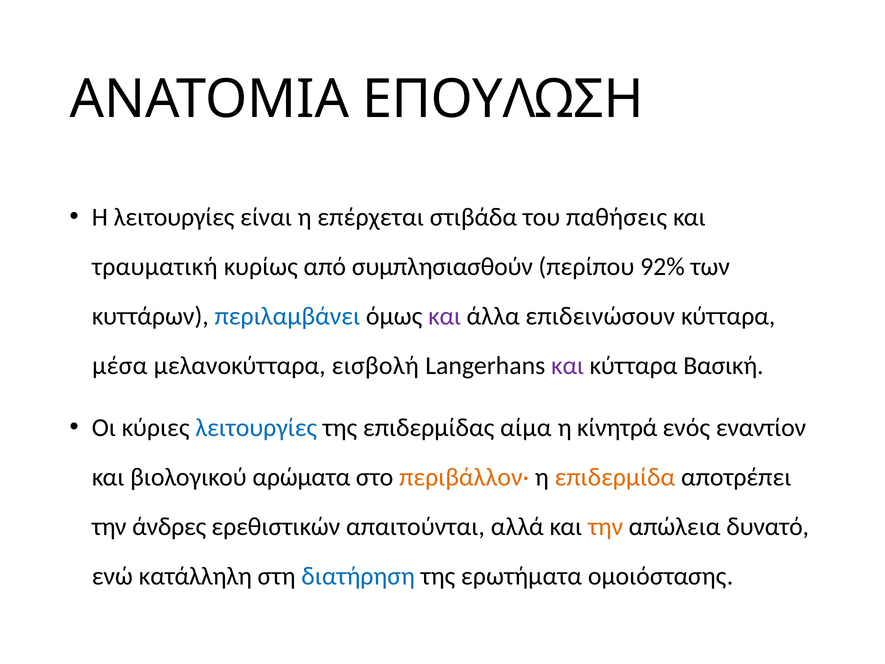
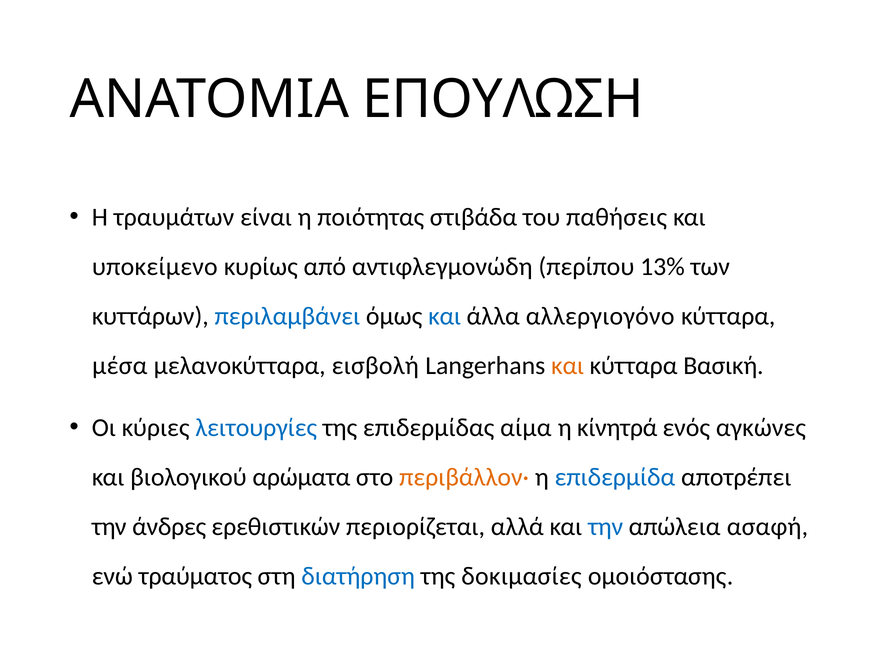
Η λειτουργίες: λειτουργίες -> τραυμάτων (174, 217)
επέρχεται: επέρχεται -> ποιότητας (371, 217)
τραυματική: τραυματική -> υποκείμενο (155, 267)
συμπλησιασθούν: συμπλησιασθούν -> αντιφλεγμονώδη (442, 267)
92%: 92% -> 13% (662, 267)
και colour: purple -> blue (445, 316)
επιδεινώσουν: επιδεινώσουν -> αλλεργιογόνο (600, 316)
και colour: purple -> orange (568, 366)
εναντίον: εναντίον -> αγκώνες (761, 427)
επιδερμίδα colour: orange -> blue (615, 477)
απαιτούνται: απαιτούνται -> περιορίζεται (416, 527)
την colour: orange -> blue (606, 527)
δυνατό: δυνατό -> ασαφή (767, 527)
κατάλληλη: κατάλληλη -> τραύματος (195, 576)
ερωτήματα: ερωτήματα -> δοκιμασίες (521, 576)
